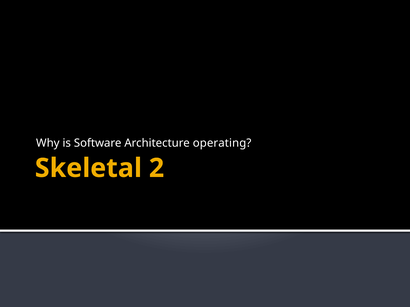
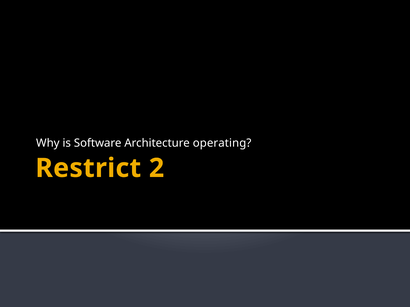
Skeletal: Skeletal -> Restrict (88, 168)
